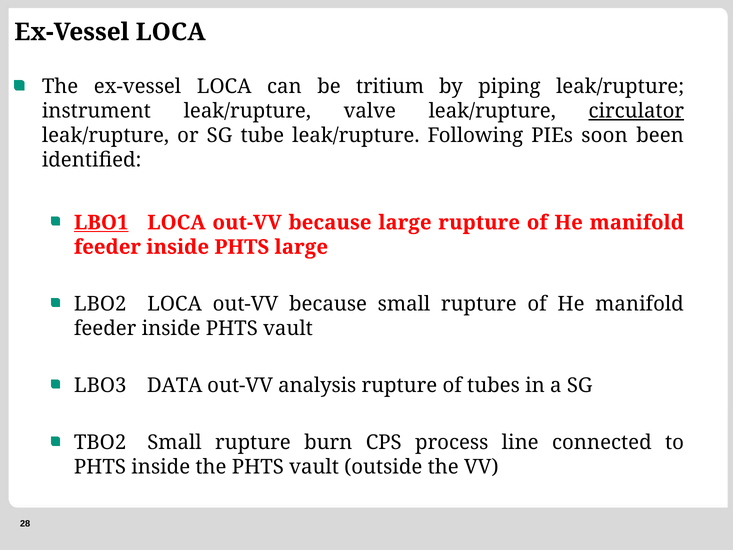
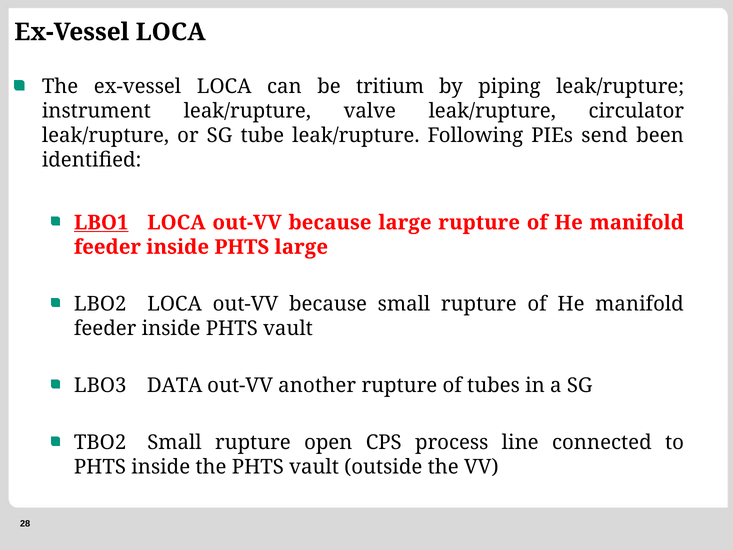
circulator underline: present -> none (636, 111)
soon: soon -> send (605, 135)
analysis: analysis -> another (317, 385)
burn: burn -> open (328, 442)
